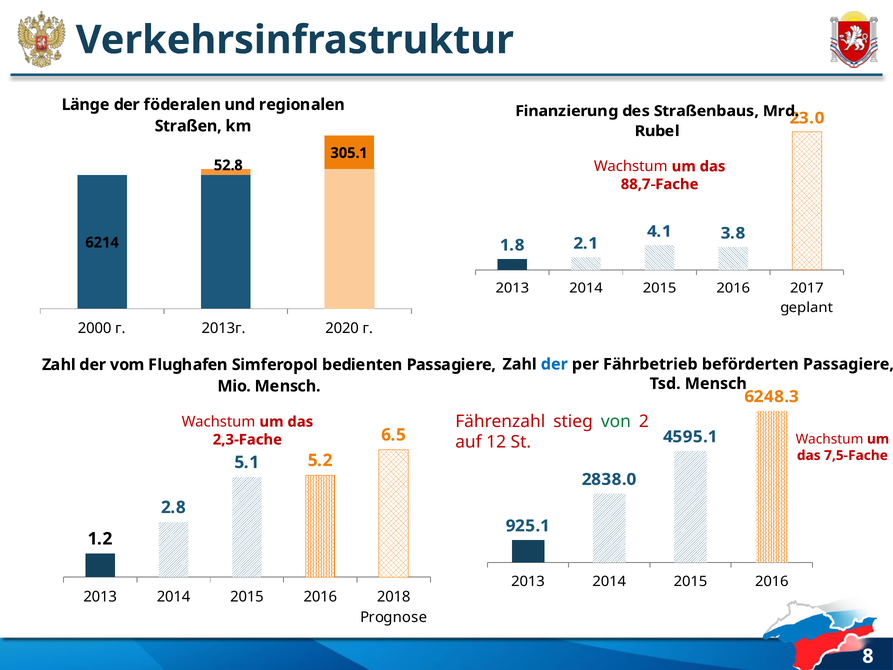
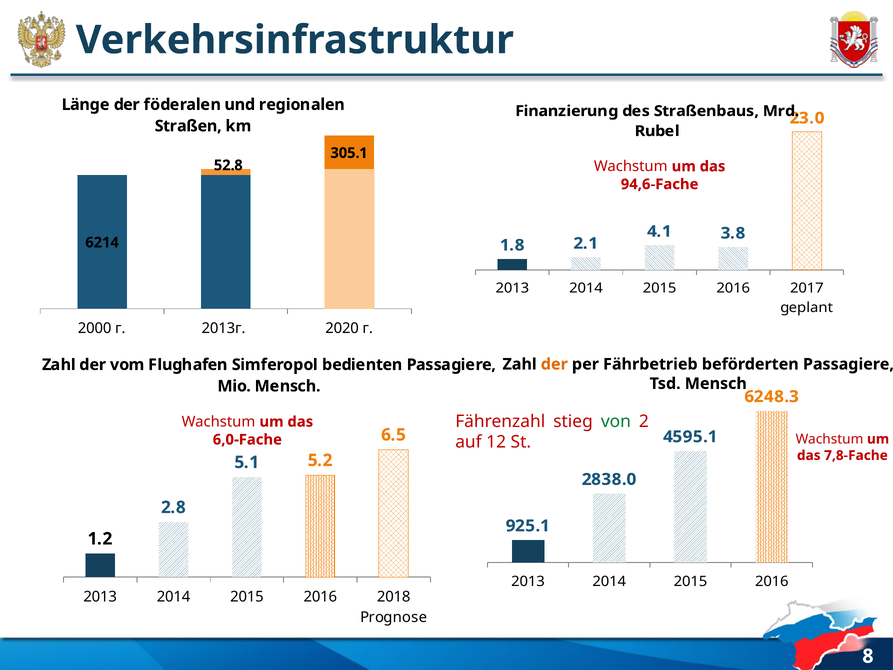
88,7-Fache: 88,7-Fache -> 94,6-Fache (660, 184)
der colour: blue -> orange (554, 364)
2,3-Fache: 2,3-Fache -> 6,0-Fache (247, 439)
7,5-Fache: 7,5-Fache -> 7,8-Fache (856, 455)
